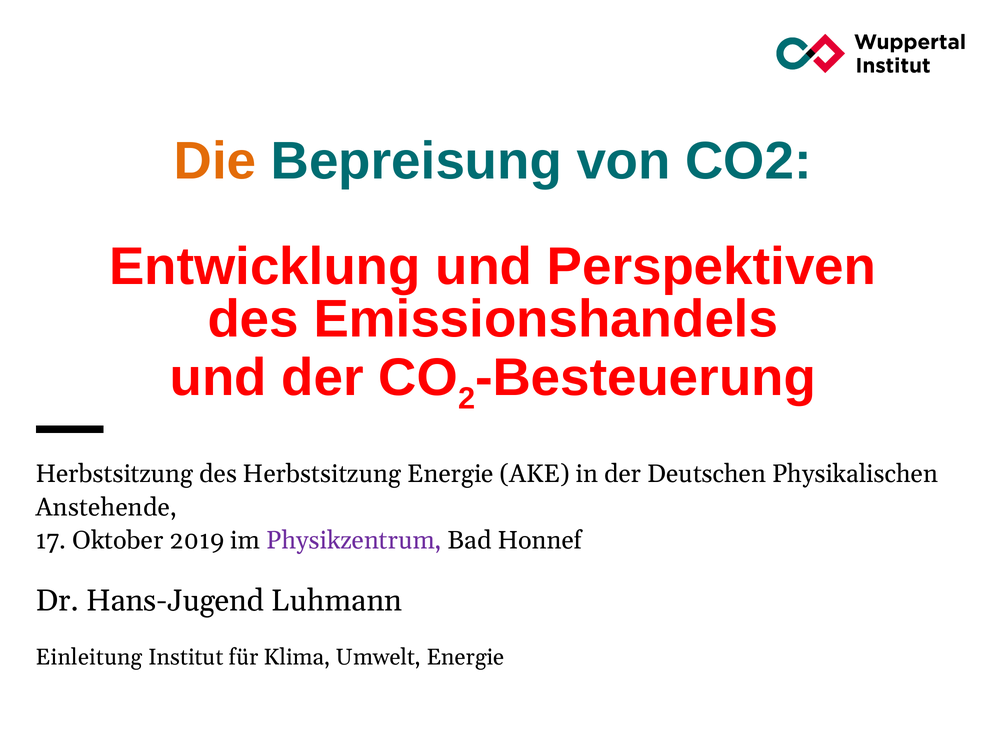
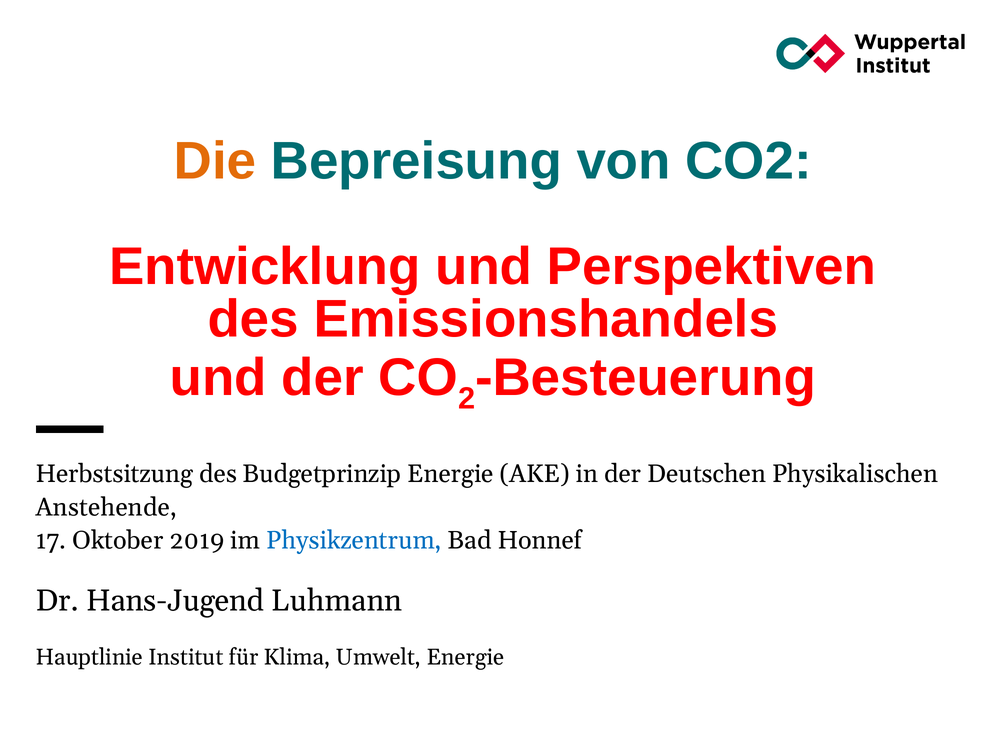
des Herbstsitzung: Herbstsitzung -> Budgetprinzip (322, 474)
Physikzentrum colour: purple -> blue (354, 540)
Einleitung: Einleitung -> Hauptlinie (89, 657)
